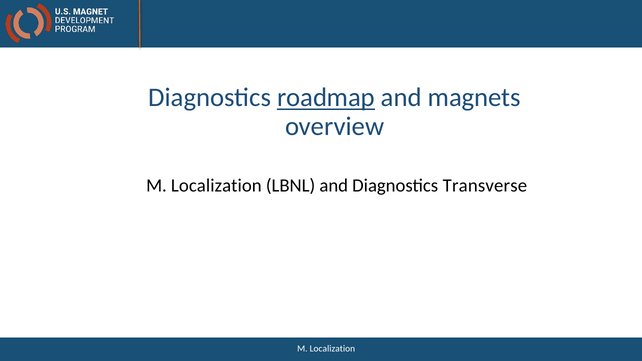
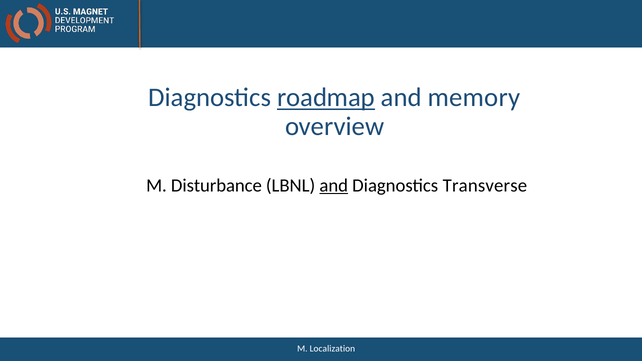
magnets: magnets -> memory (474, 98)
Localization: Localization -> Disturbance (216, 186)
and underline: none -> present (334, 186)
